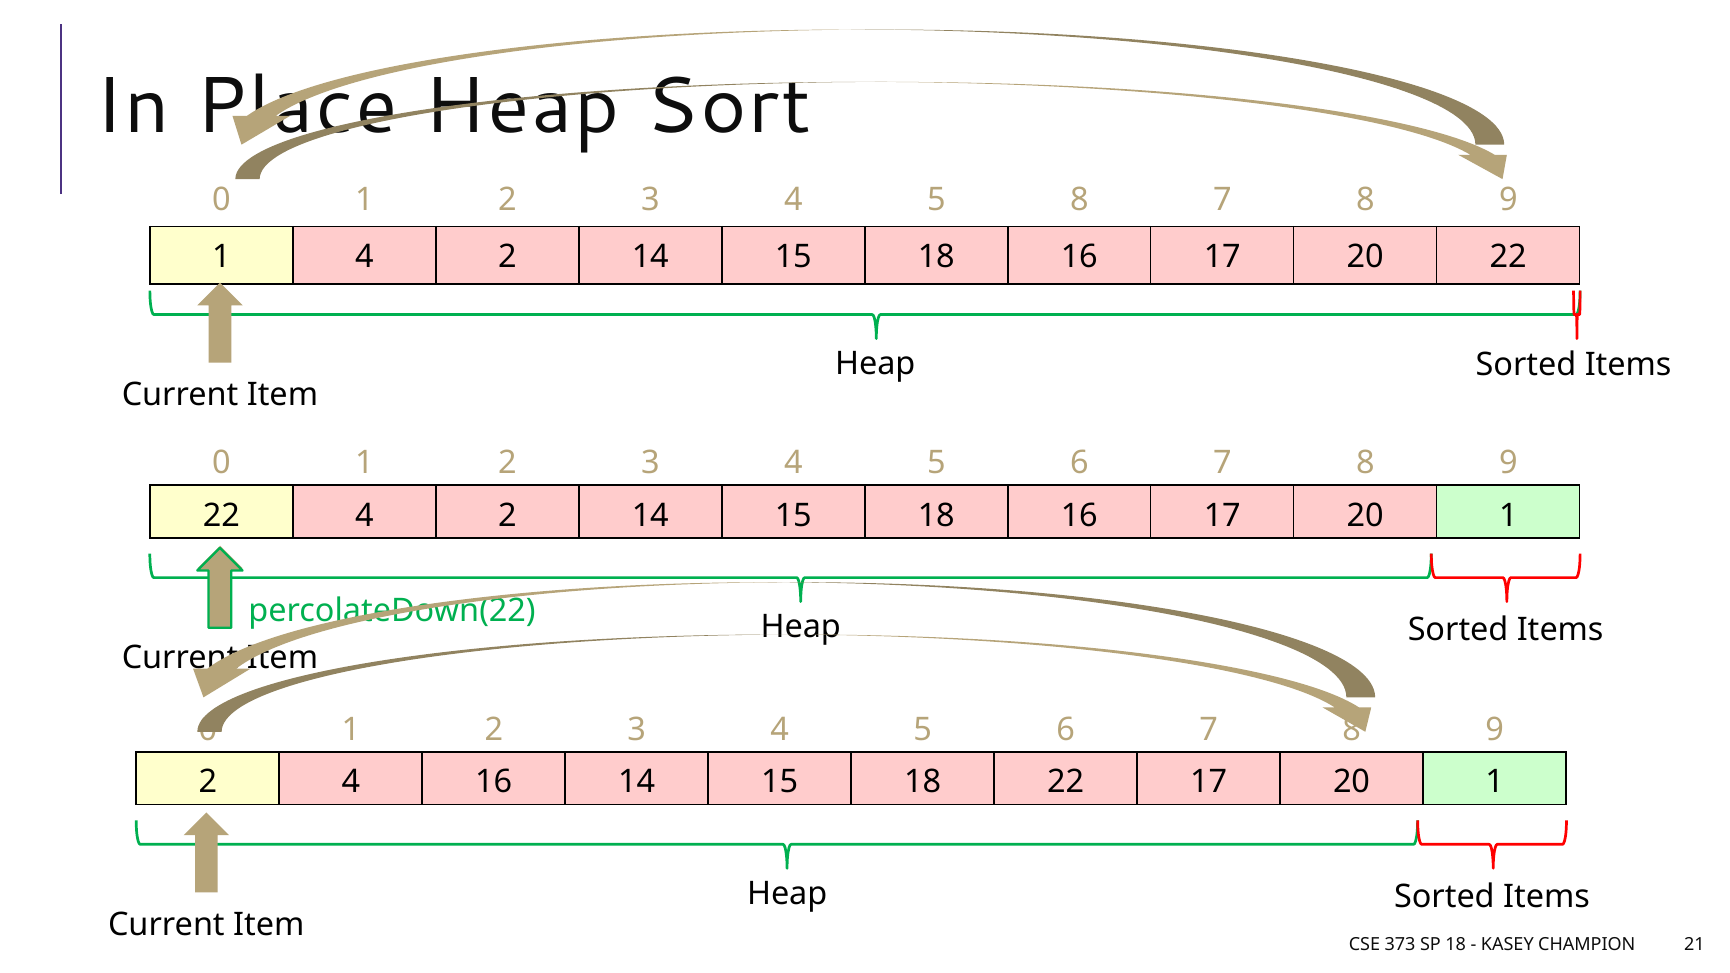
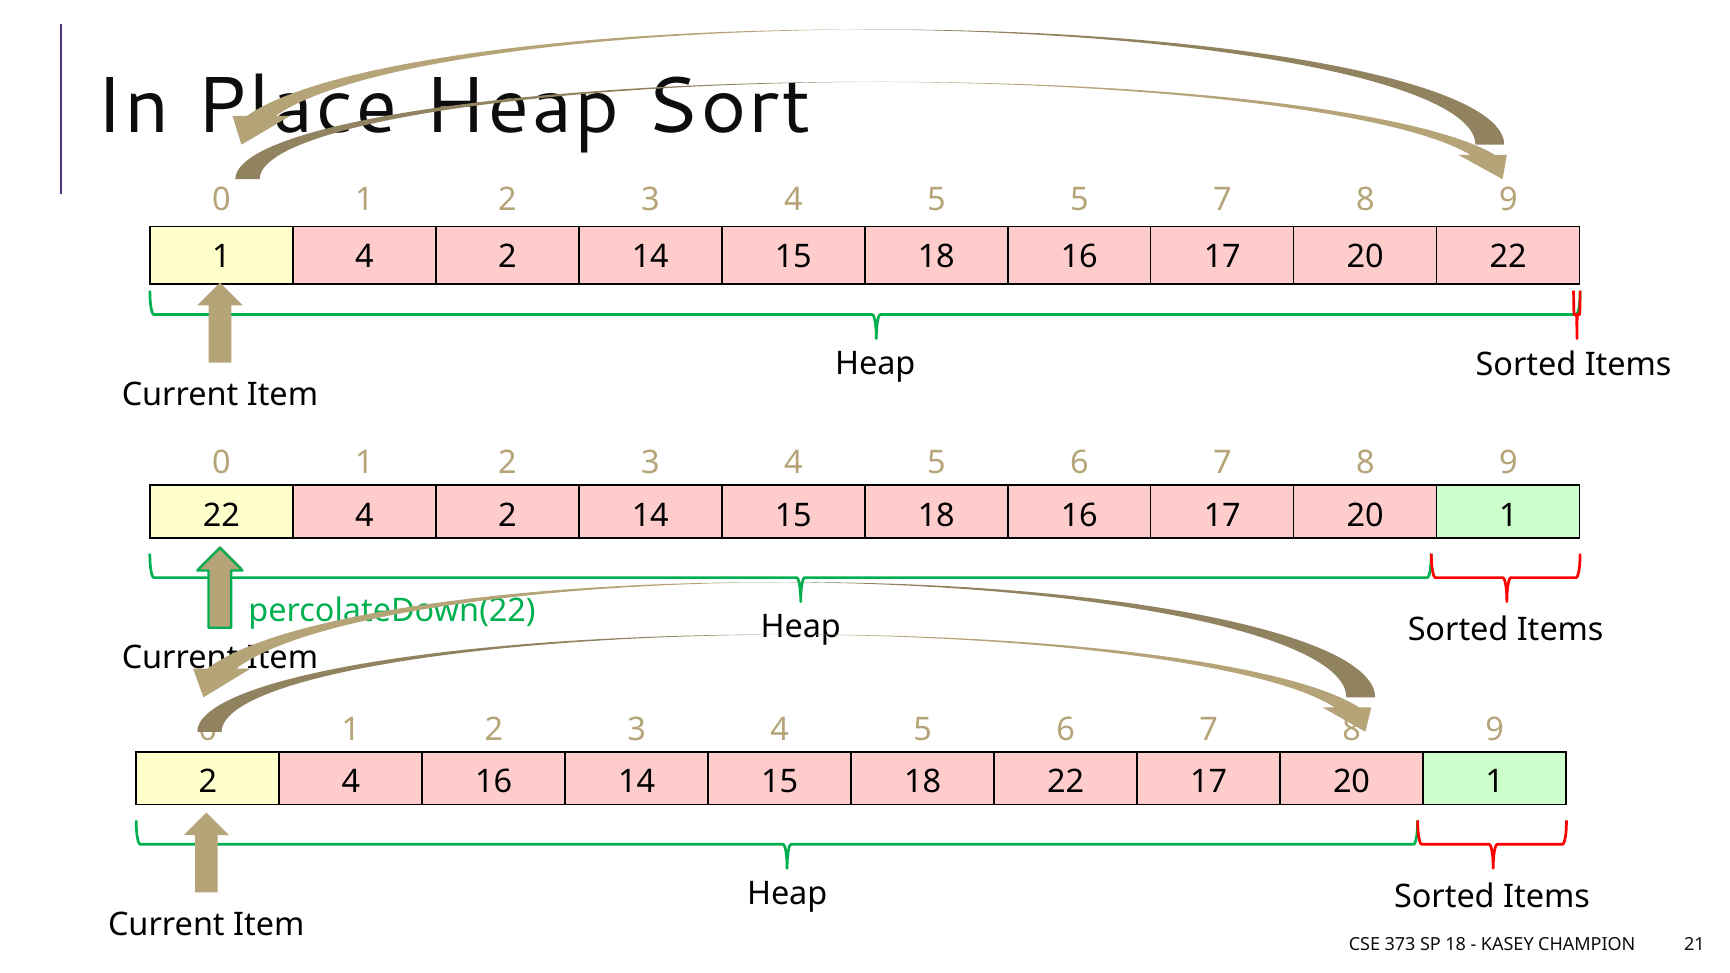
5 8: 8 -> 5 (1079, 200)
